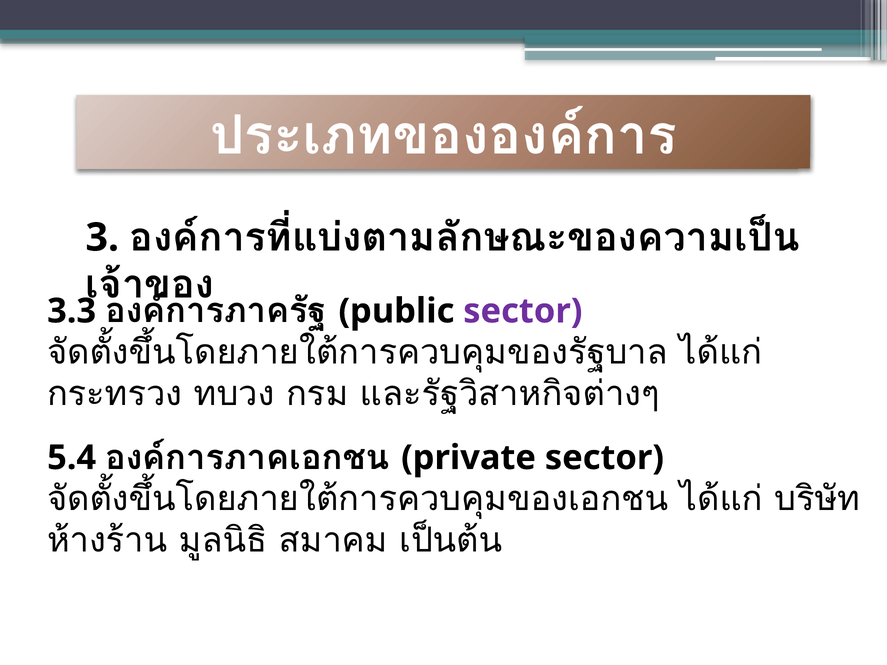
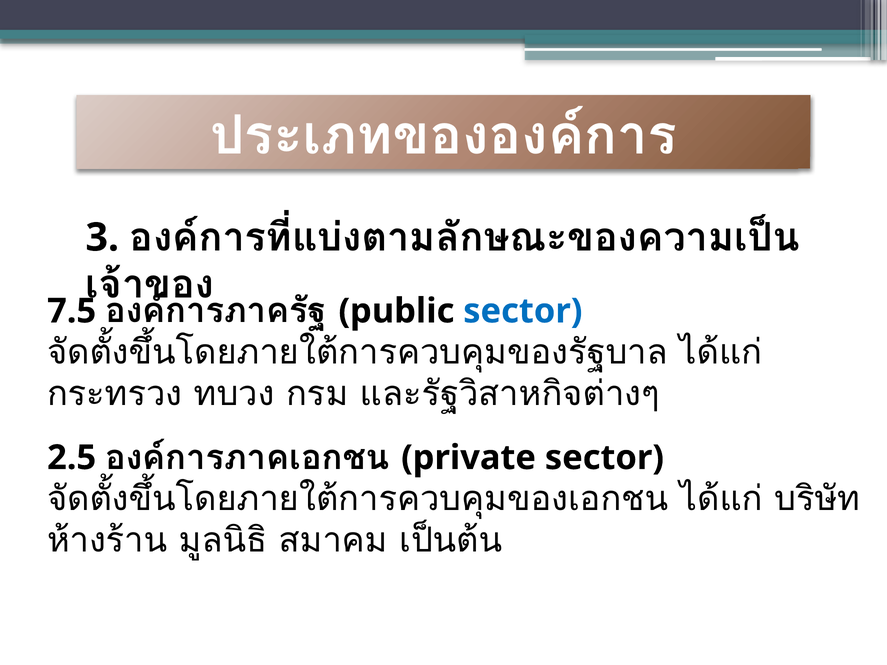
3.3: 3.3 -> 7.5 (72, 311)
sector colour: purple -> blue (523, 311)
5.4: 5.4 -> 2.5 (72, 458)
